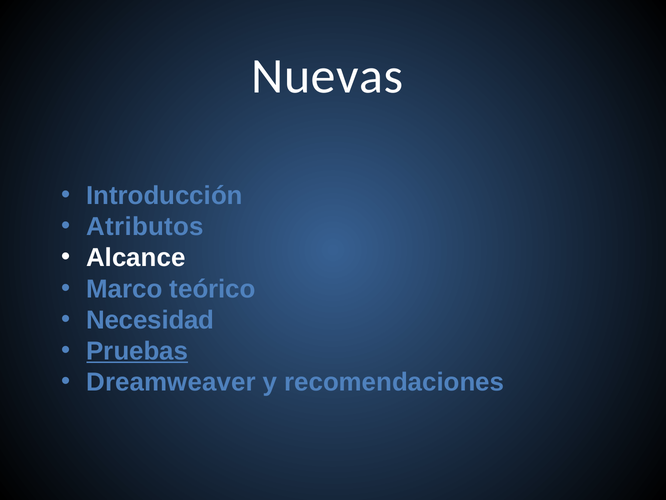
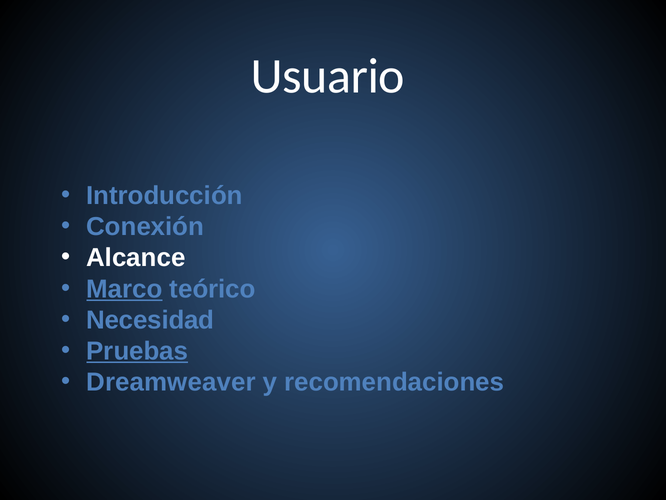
Nuevas: Nuevas -> Usuario (328, 76)
Atributos: Atributos -> Conexión (145, 226)
Marco underline: none -> present (124, 289)
